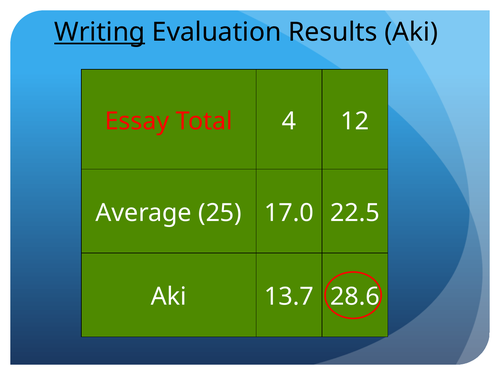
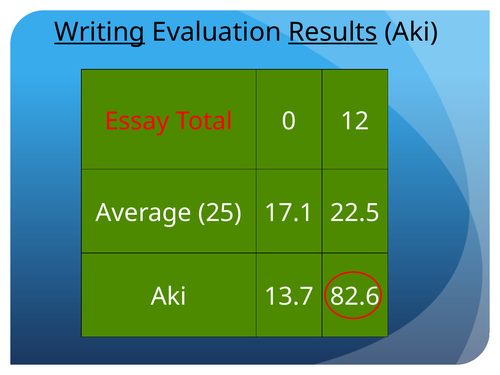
Results underline: none -> present (333, 32)
4: 4 -> 0 (289, 121)
17.0: 17.0 -> 17.1 (289, 213)
28.6: 28.6 -> 82.6 (355, 297)
